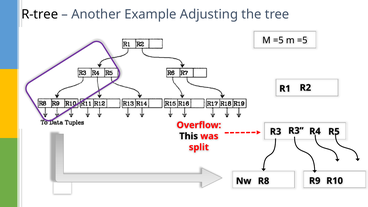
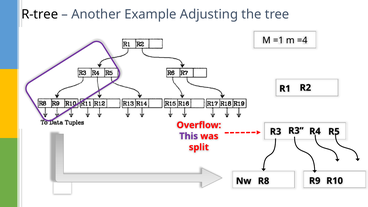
=5: =5 -> =1 (278, 40)
=5: =5 -> =4 (302, 40)
This colour: black -> purple (189, 136)
